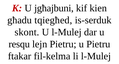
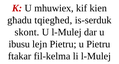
jgħajbuni: jgħajbuni -> mhuwiex (54, 8)
resqu: resqu -> ibusu (19, 44)
